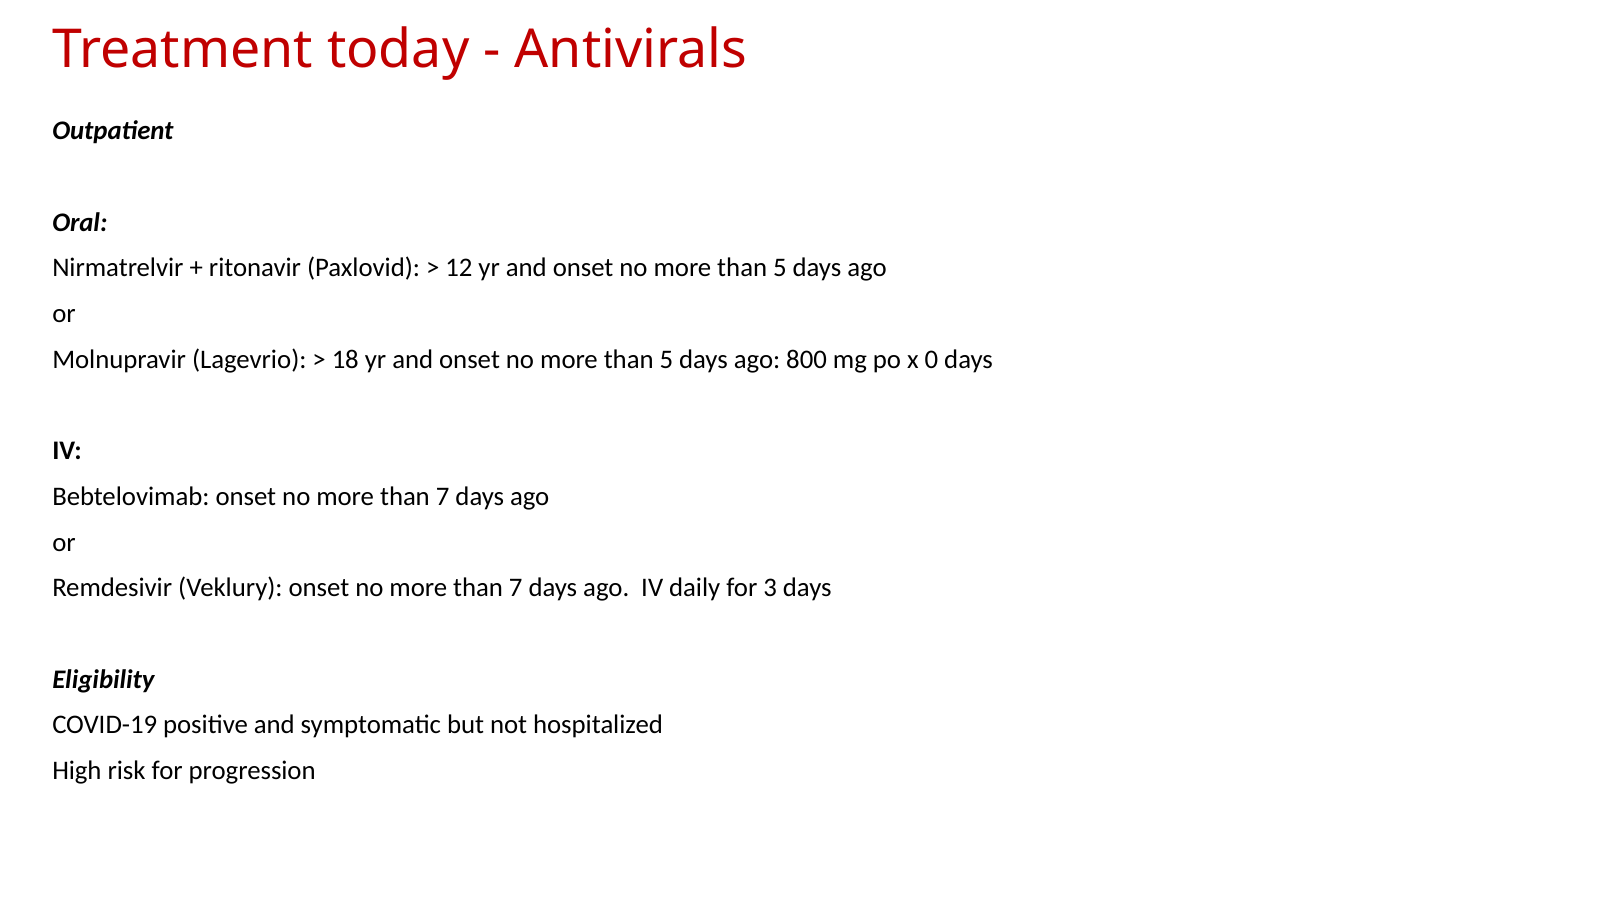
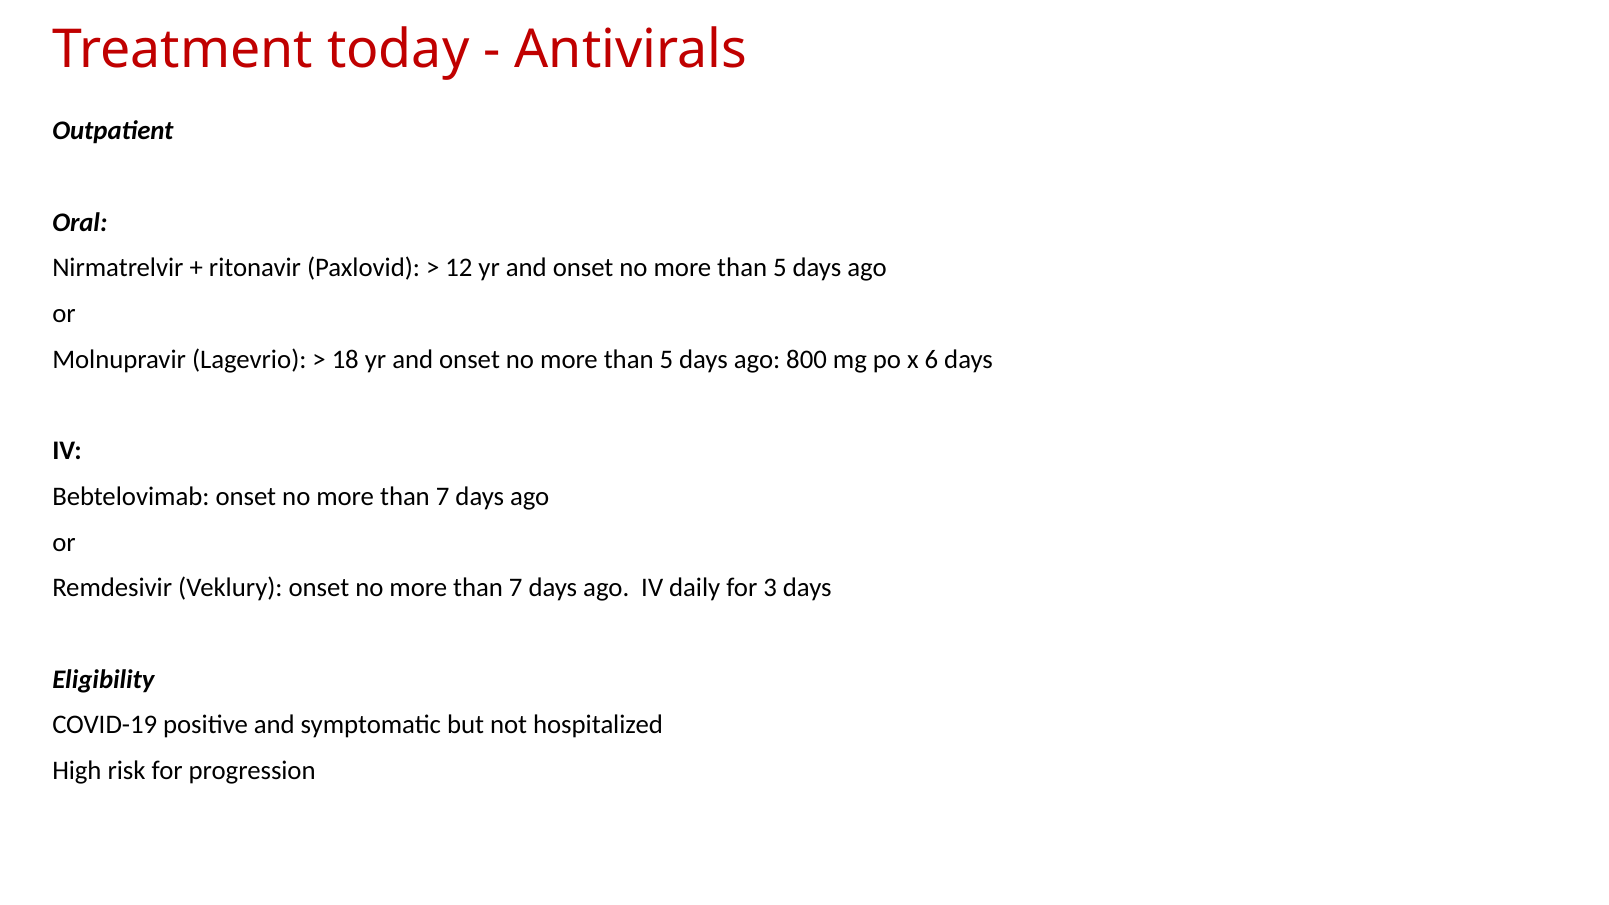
0: 0 -> 6 (931, 359)
